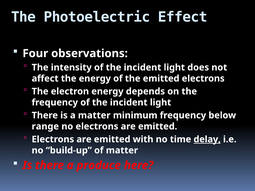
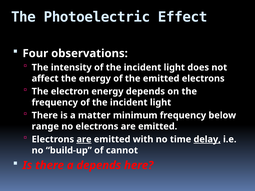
are underline: none -> present (84, 139)
of matter: matter -> cannot (122, 151)
a produce: produce -> depends (99, 166)
